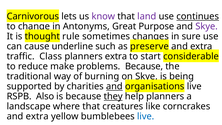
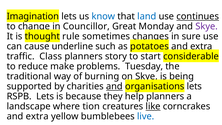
Carnivorous: Carnivorous -> Imagination (33, 16)
know colour: purple -> blue (103, 16)
land colour: purple -> blue (147, 16)
Antonyms: Antonyms -> Councillor (86, 26)
Purpose: Purpose -> Monday (156, 26)
preserve: preserve -> potatoes (150, 46)
planners extra: extra -> story (116, 56)
problems Because: Because -> Tuesday (144, 66)
organisations live: live -> lets (194, 86)
RSPB Also: Also -> Lets (45, 96)
they underline: present -> none (113, 96)
where that: that -> tion (91, 106)
like underline: none -> present (153, 106)
